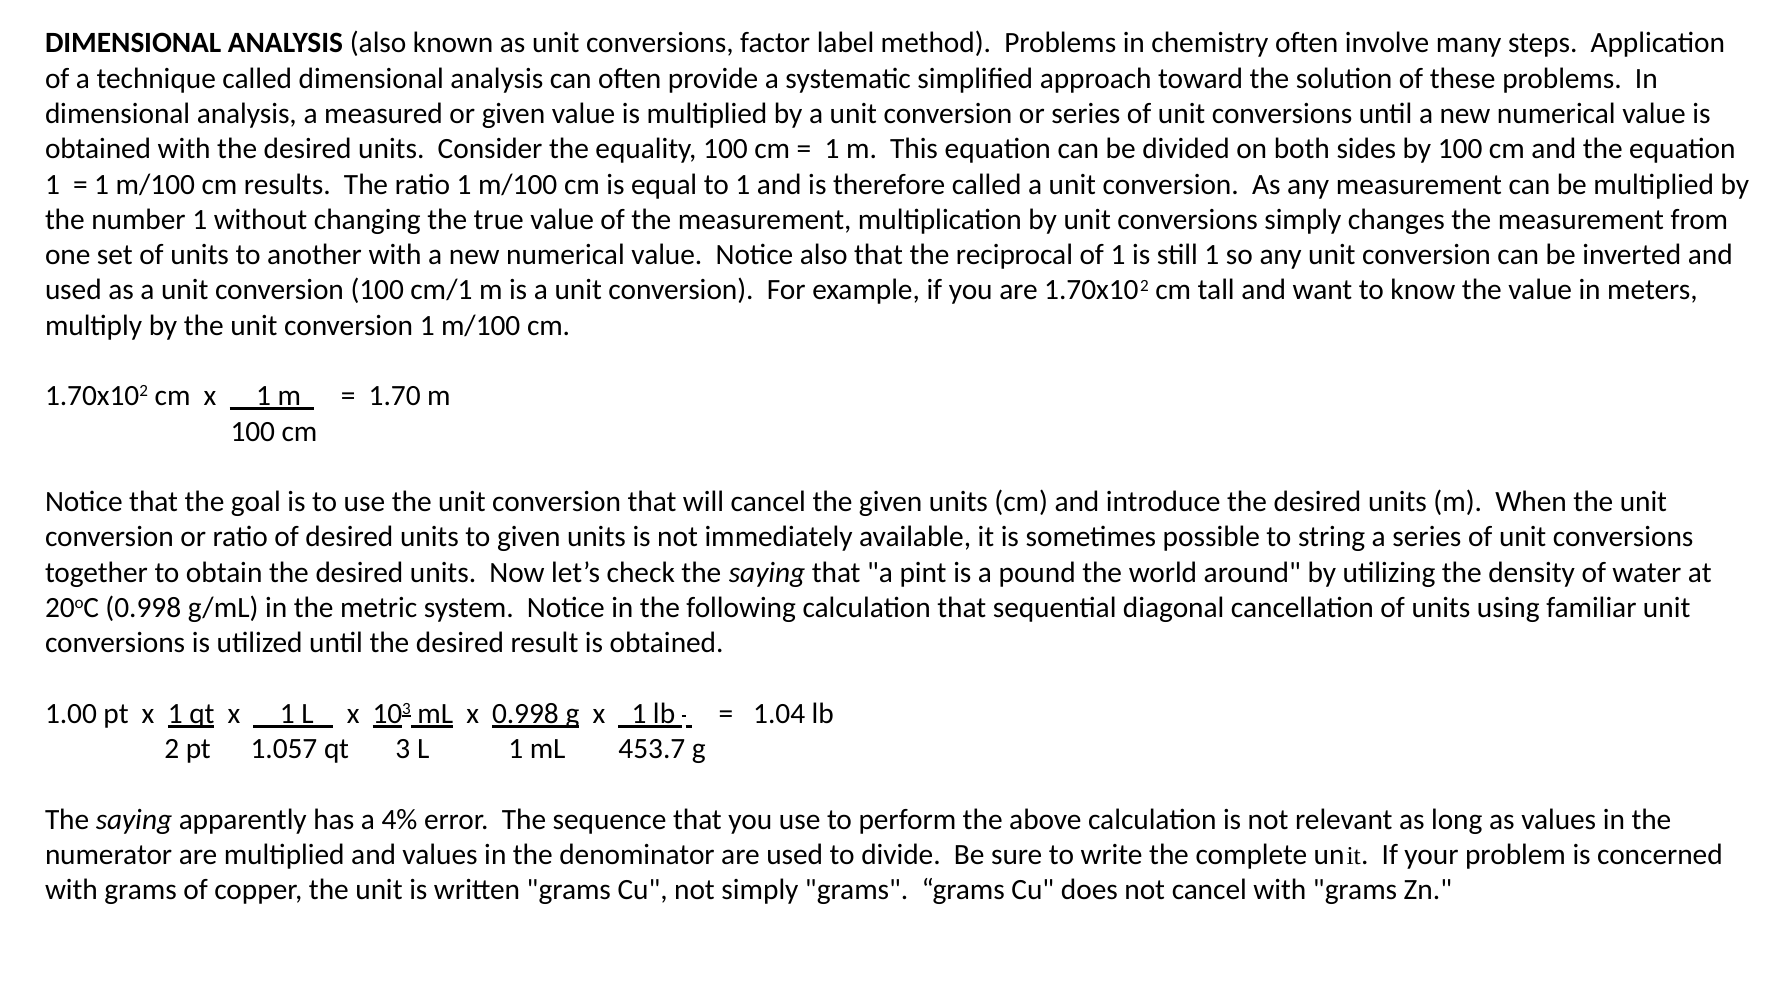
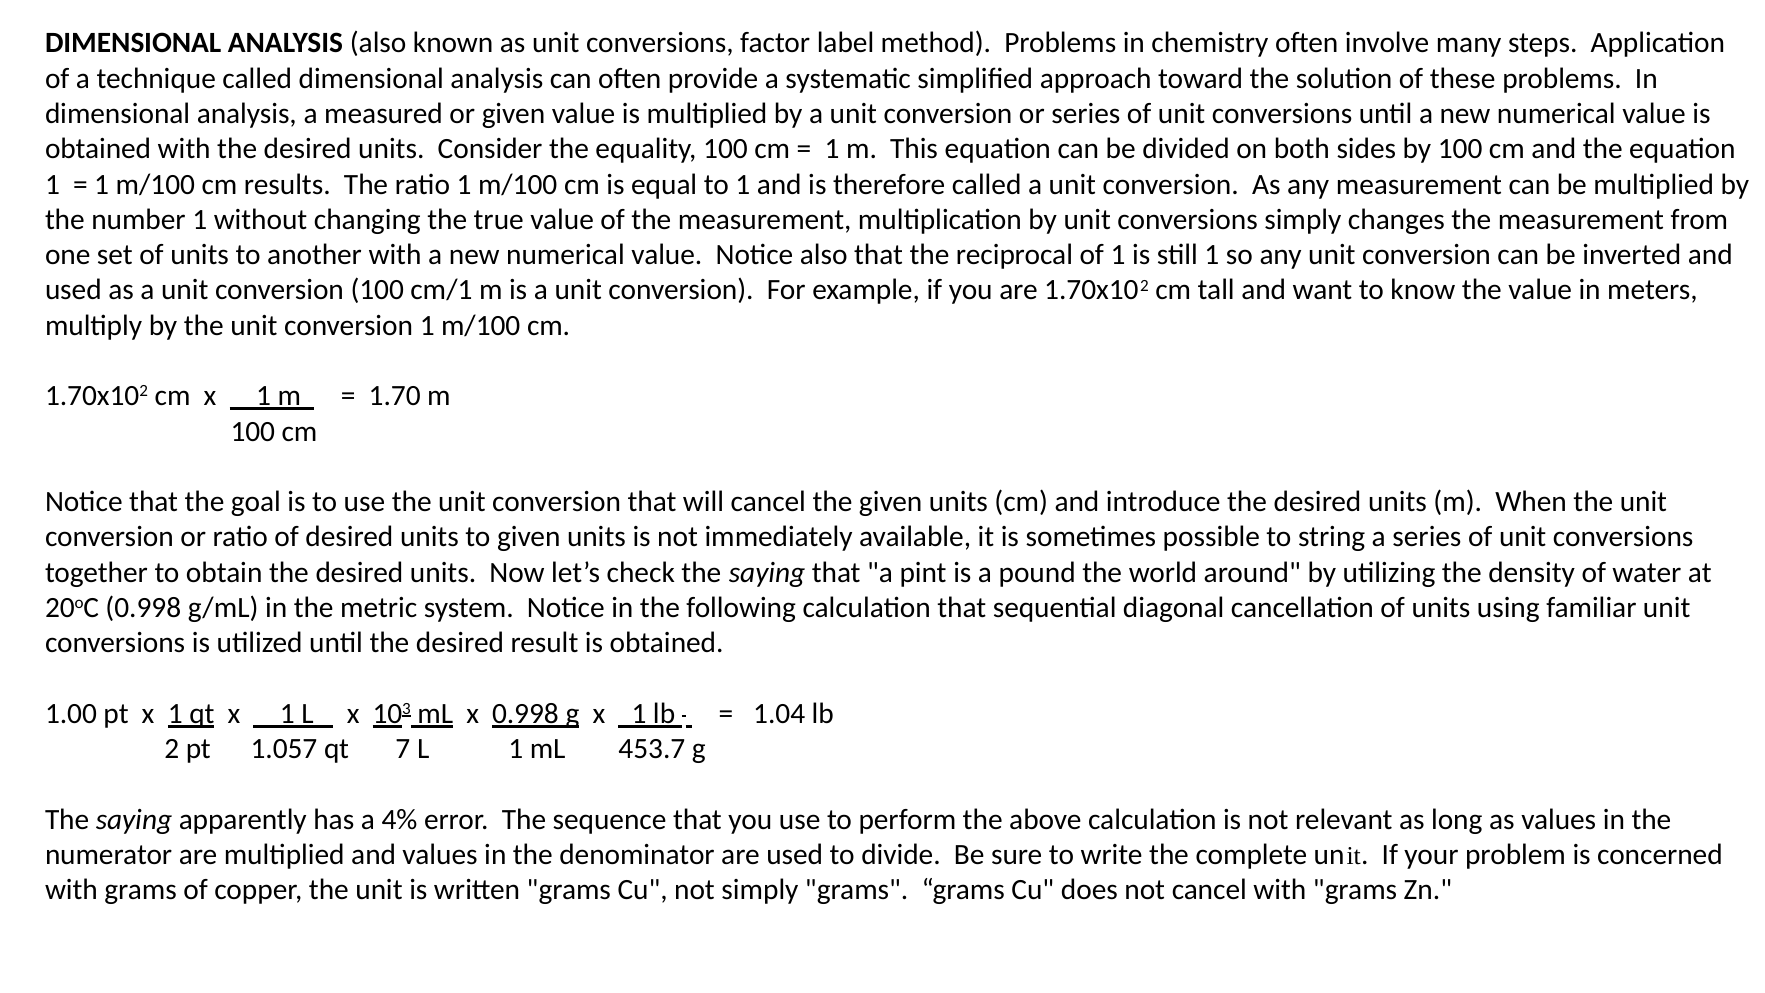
3: 3 -> 7 (403, 749)
